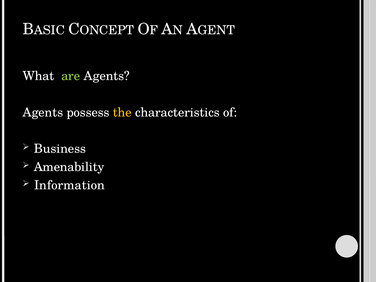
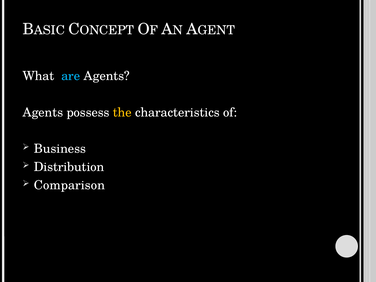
are colour: light green -> light blue (71, 76)
Amenability: Amenability -> Distribution (69, 167)
Information: Information -> Comparison (69, 185)
